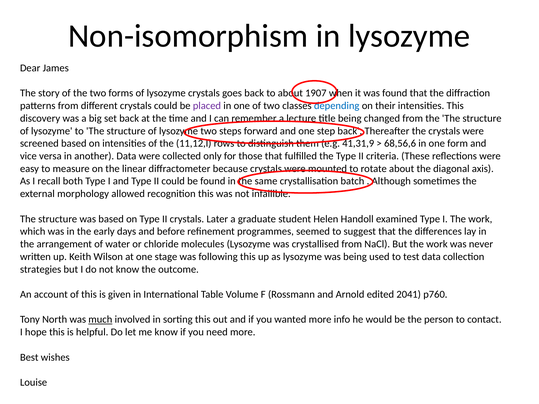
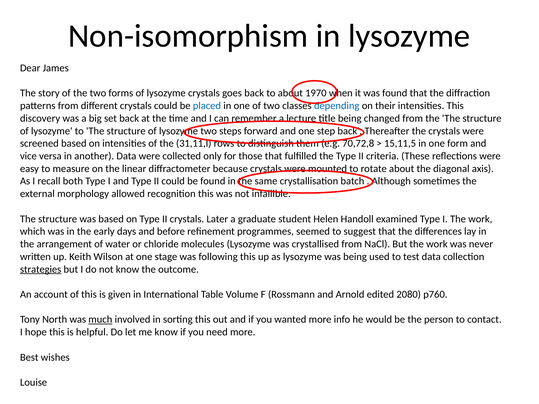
1907: 1907 -> 1970 (316, 93)
placed colour: purple -> blue (207, 106)
11,12,l: 11,12,l -> 31,11,l (194, 144)
41,31,9: 41,31,9 -> 70,72,8 (358, 144)
68,56,6: 68,56,6 -> 15,11,5 (400, 144)
strategies underline: none -> present (41, 269)
2041: 2041 -> 2080 (409, 295)
